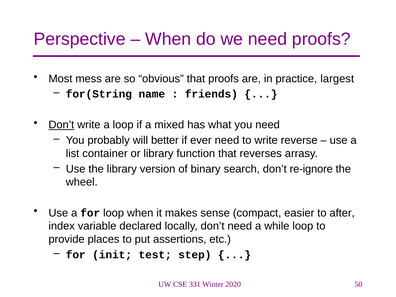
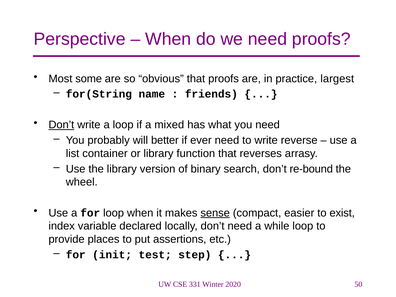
mess: mess -> some (89, 79)
re-ignore: re-ignore -> re-bound (311, 169)
sense underline: none -> present (215, 213)
after: after -> exist (342, 213)
